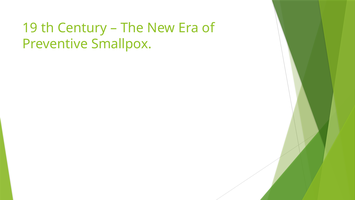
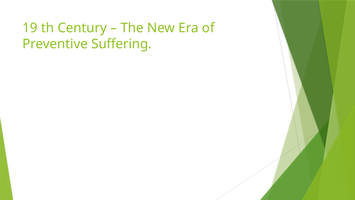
Smallpox: Smallpox -> Suffering (122, 44)
